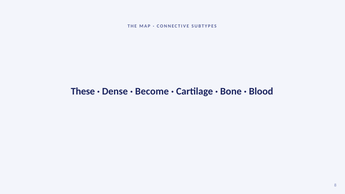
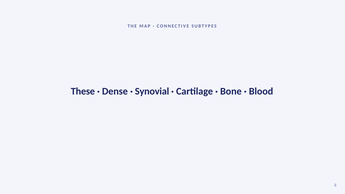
Become: Become -> Synovial (152, 91)
